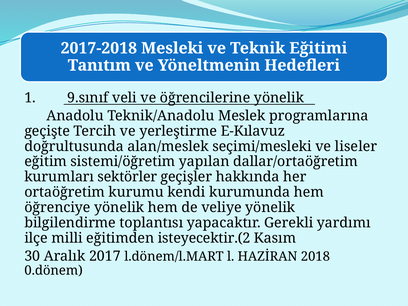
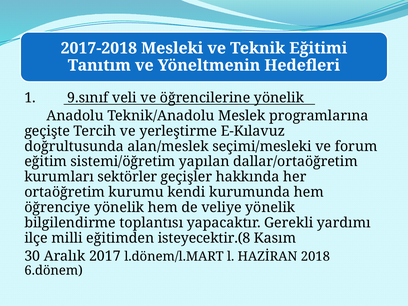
liseler: liseler -> forum (356, 146)
isteyecektir.(2: isteyecektir.(2 -> isteyecektir.(8 (204, 238)
0.dönem: 0.dönem -> 6.dönem (54, 271)
